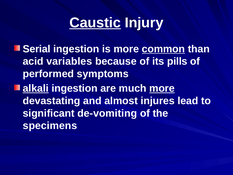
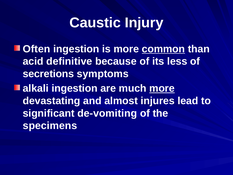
Caustic underline: present -> none (95, 23)
Serial: Serial -> Often (36, 49)
variables: variables -> definitive (69, 61)
pills: pills -> less (177, 61)
performed: performed -> secretions (48, 74)
alkali underline: present -> none (36, 88)
